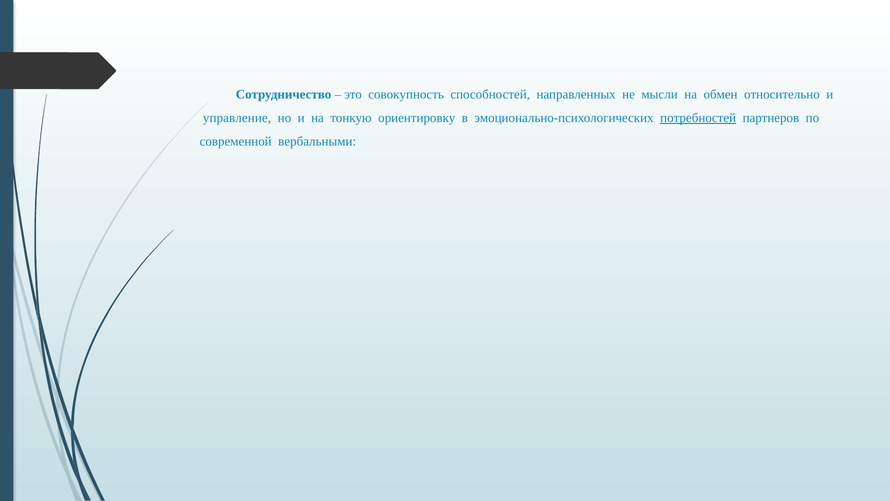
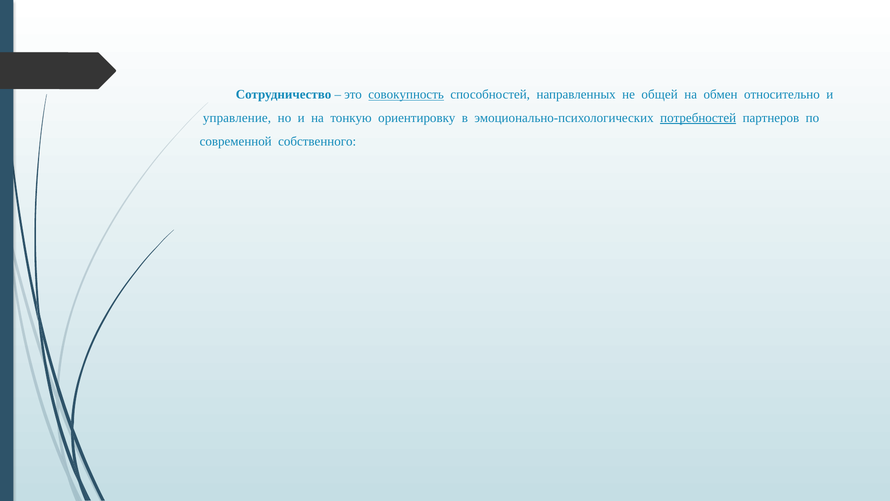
совокупность underline: none -> present (406, 95)
мысли: мысли -> общей (660, 95)
вербальными: вербальными -> собственного (317, 141)
